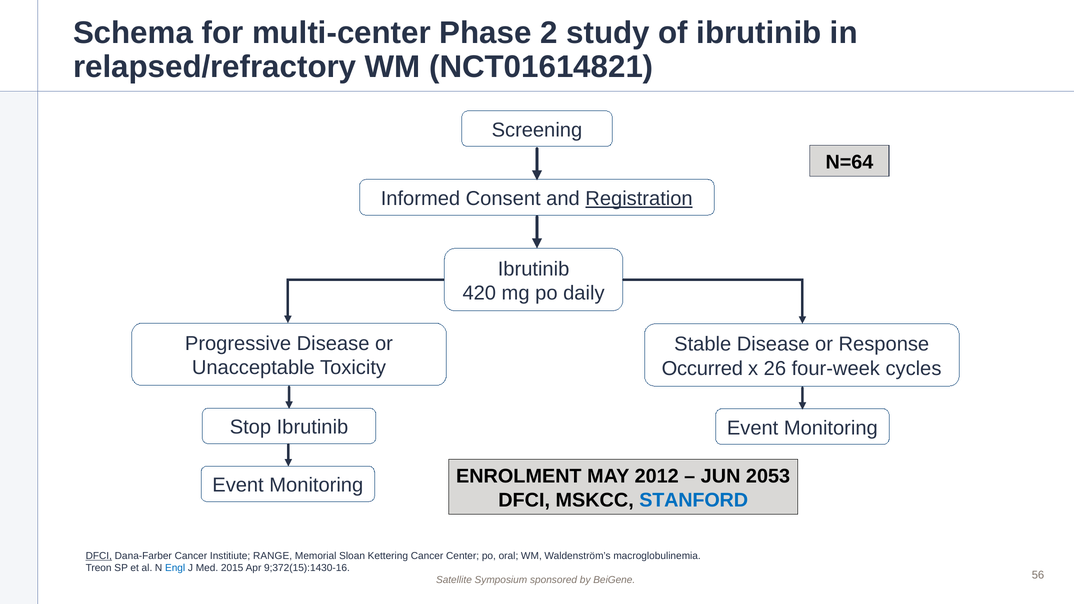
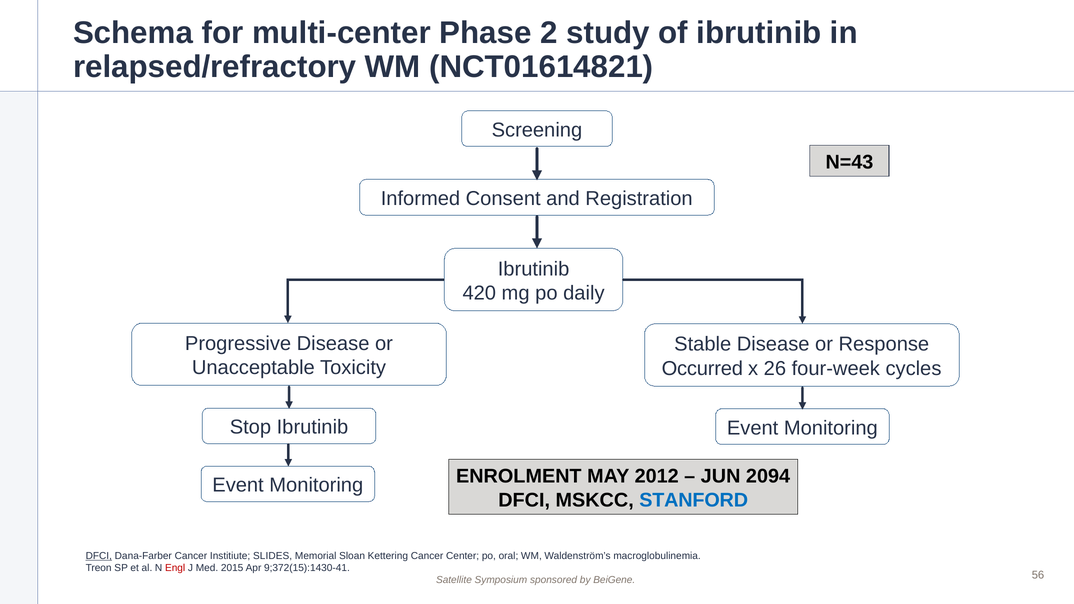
N=64: N=64 -> N=43 (849, 162)
Registration underline: present -> none (639, 199)
2053: 2053 -> 2094 (768, 476)
RANGE: RANGE -> SLIDES (273, 556)
Engl colour: blue -> red (175, 568)
9;372(15):1430-16: 9;372(15):1430-16 -> 9;372(15):1430-41 (307, 568)
